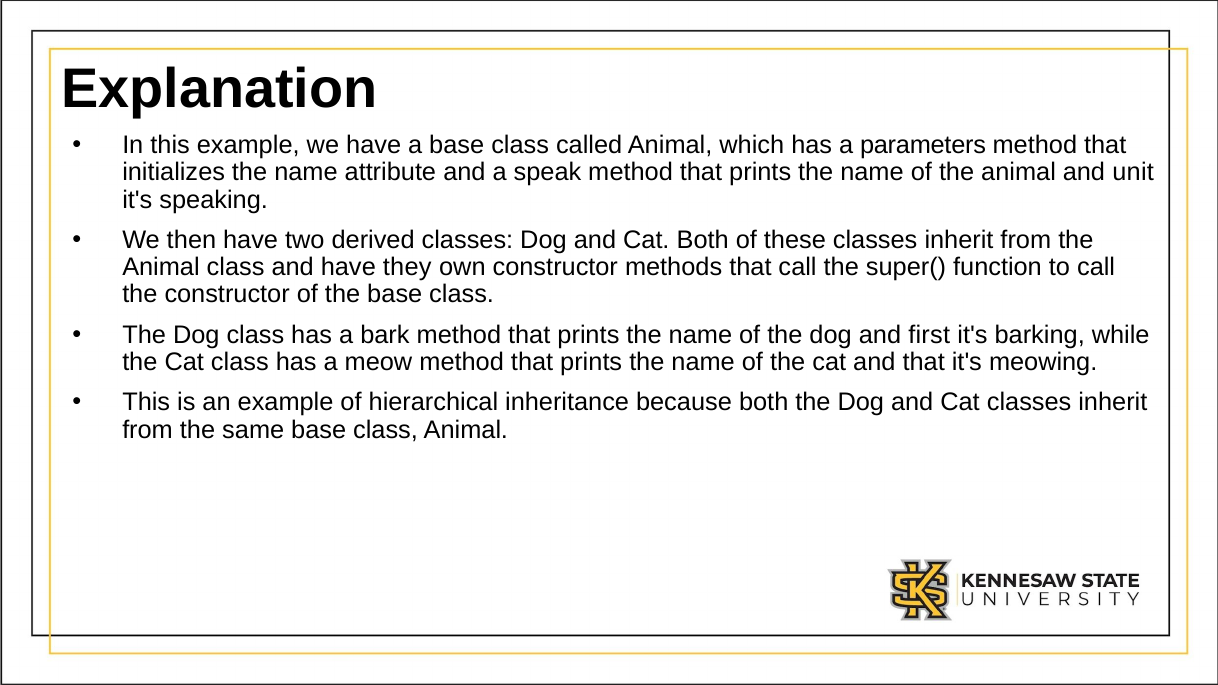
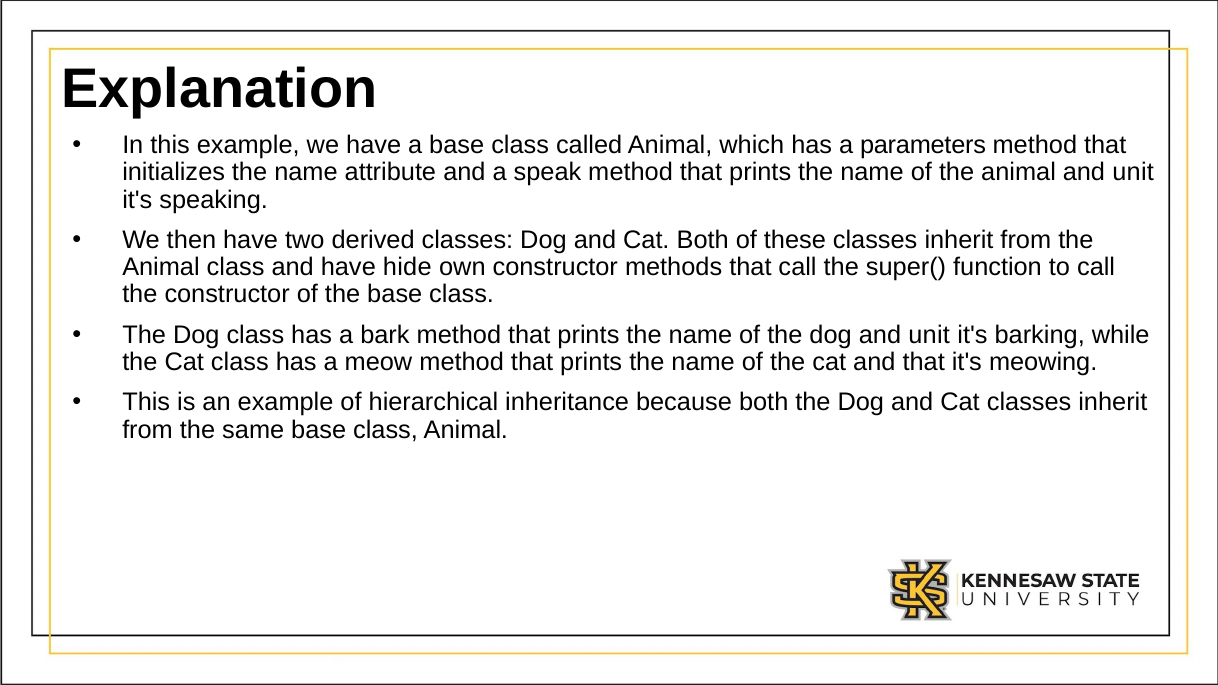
they: they -> hide (407, 267)
dog and first: first -> unit (929, 335)
